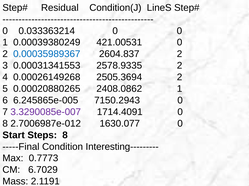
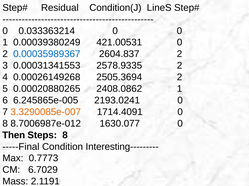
7150.2943: 7150.2943 -> 2193.0241 (117, 101)
3.3290085e-007 colour: purple -> orange (46, 112)
2.7006987e-012: 2.7006987e-012 -> 8.7006987e-012 (46, 124)
Start: Start -> Then (14, 136)
